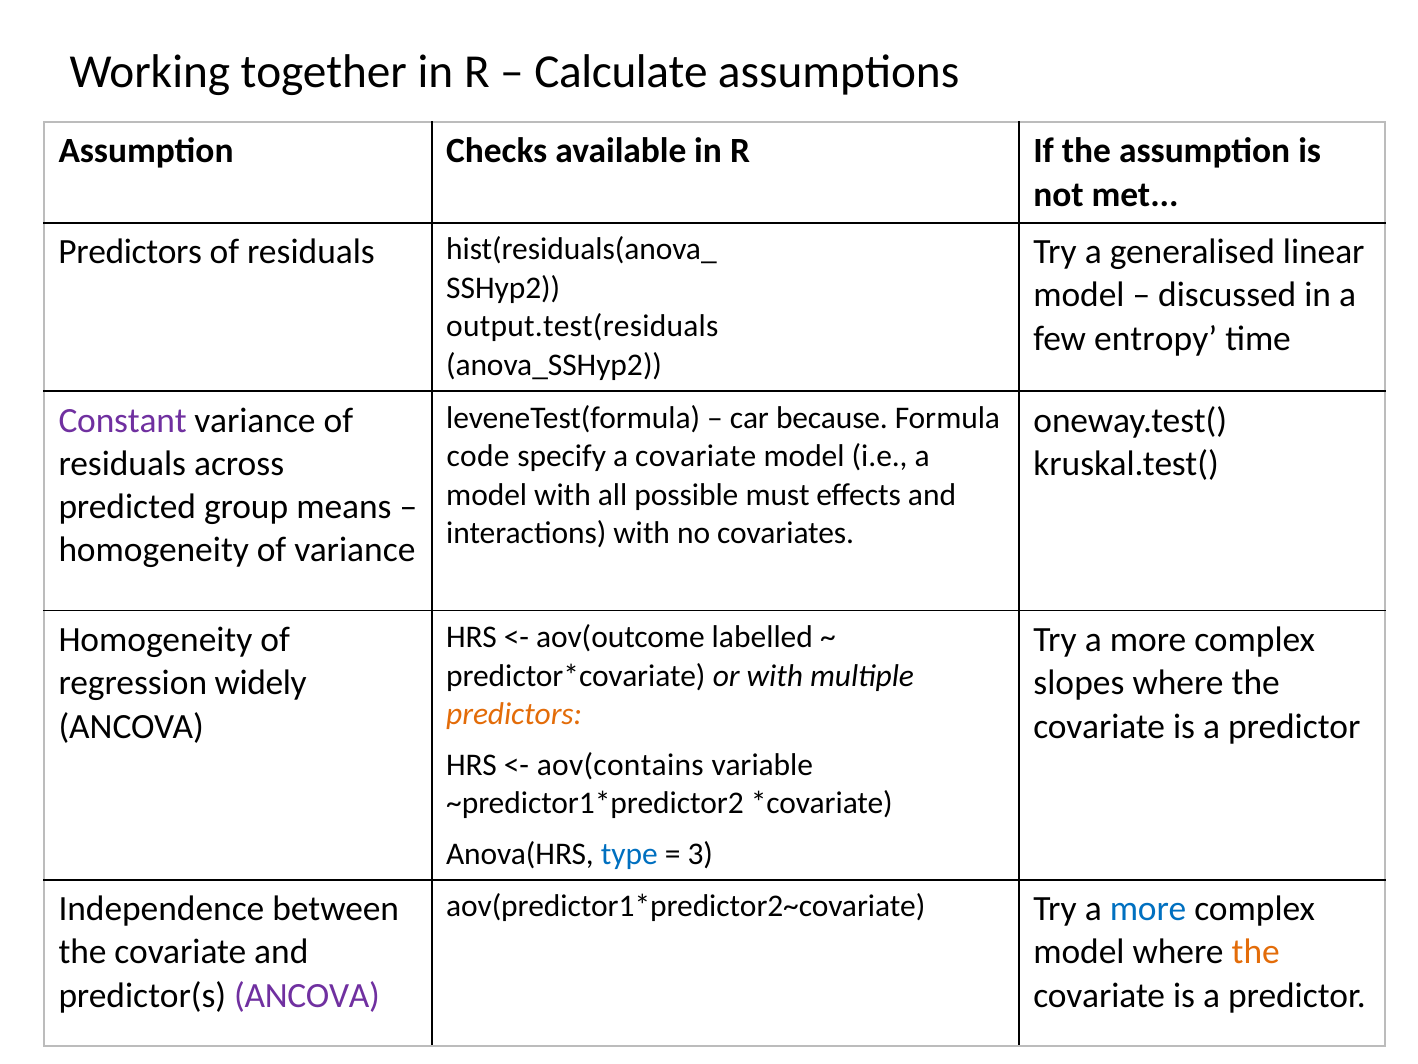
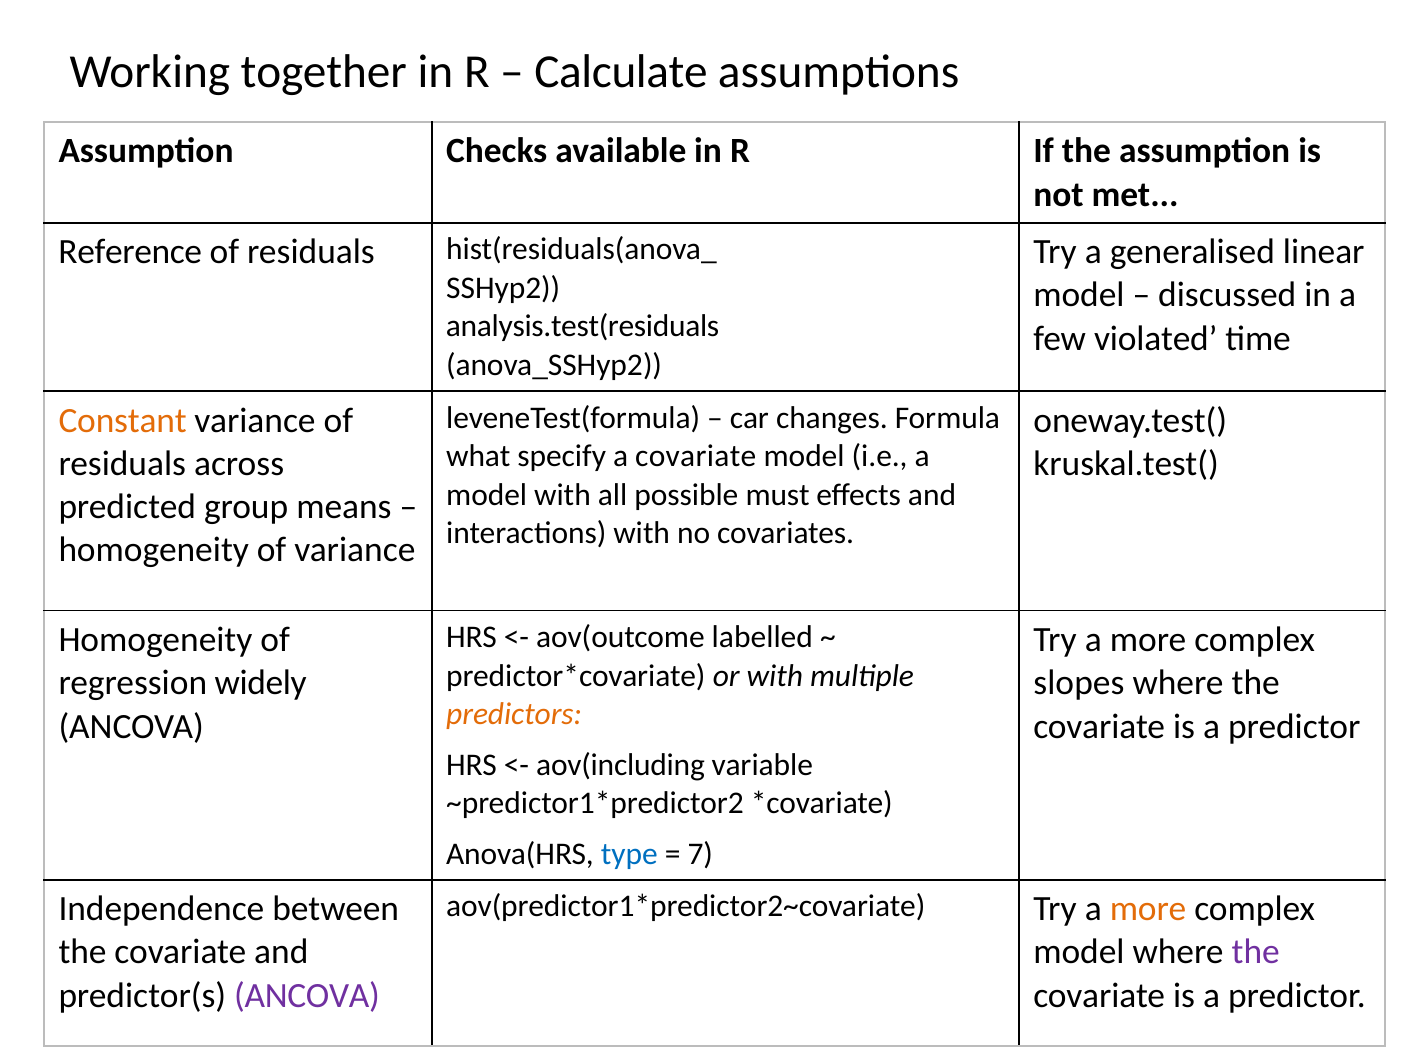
Predictors: Predictors -> Reference (130, 252)
output.test(residuals: output.test(residuals -> analysis.test(residuals (583, 326)
entropy: entropy -> violated (1156, 338)
because: because -> changes (832, 418)
Constant colour: purple -> orange (123, 420)
code: code -> what (478, 456)
aov(contains: aov(contains -> aov(including (621, 764)
3: 3 -> 7 (700, 853)
more colour: blue -> orange (1148, 909)
the colour: orange -> purple (1256, 952)
